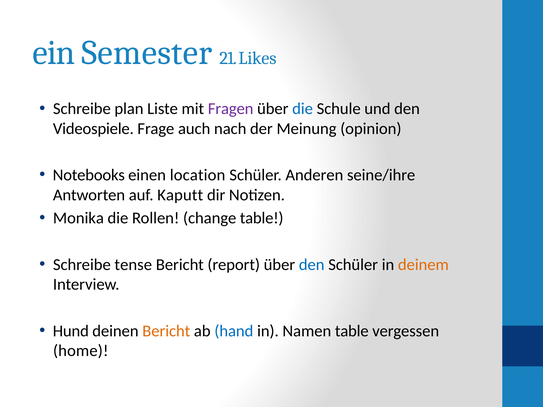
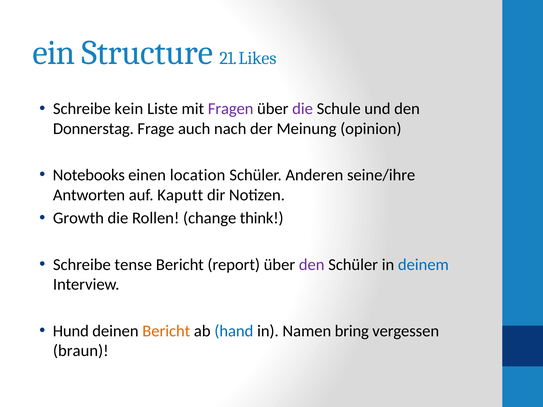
Semester: Semester -> Structure (147, 53)
plan: plan -> kein (129, 109)
die colour: blue -> purple (303, 109)
Videospiele: Videospiele -> Donnerstag (93, 129)
Monika: Monika -> Growth (78, 218)
change table: table -> think (262, 218)
den colour: blue -> purple (312, 265)
deinem colour: orange -> blue (423, 265)
Namen table: table -> bring (352, 331)
home: home -> braun (81, 351)
